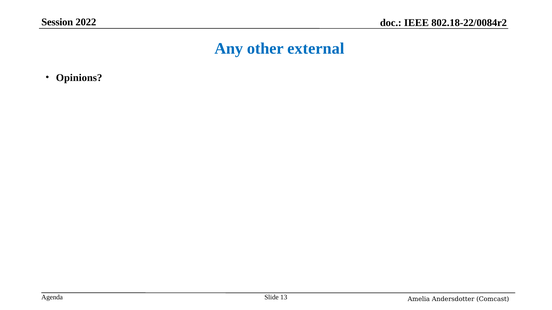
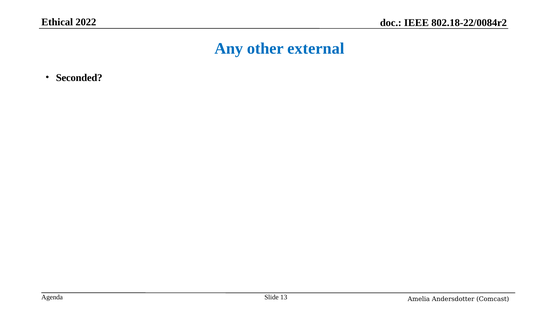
Session: Session -> Ethical (57, 22)
Opinions: Opinions -> Seconded (79, 78)
